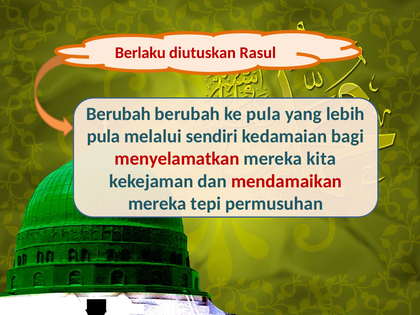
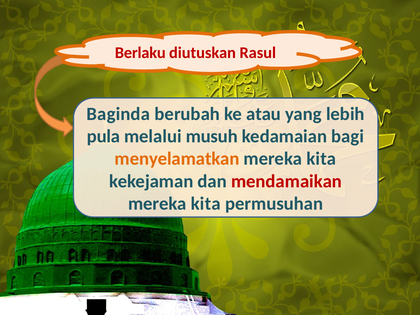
Berubah: Berubah -> Baginda (118, 114)
ke pula: pula -> atau (264, 114)
sendiri: sendiri -> musuh (212, 136)
menyelamatkan colour: red -> orange (177, 159)
tepi: tepi -> kita (206, 204)
